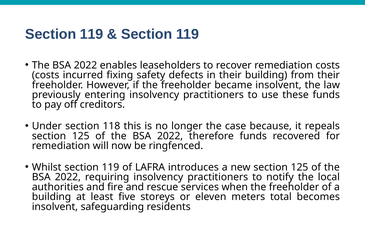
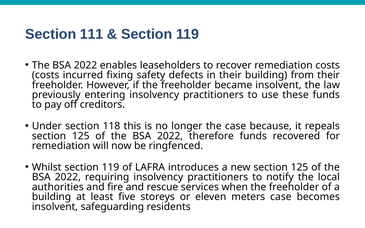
119: 119 -> 111 (92, 34)
meters total: total -> case (281, 197)
